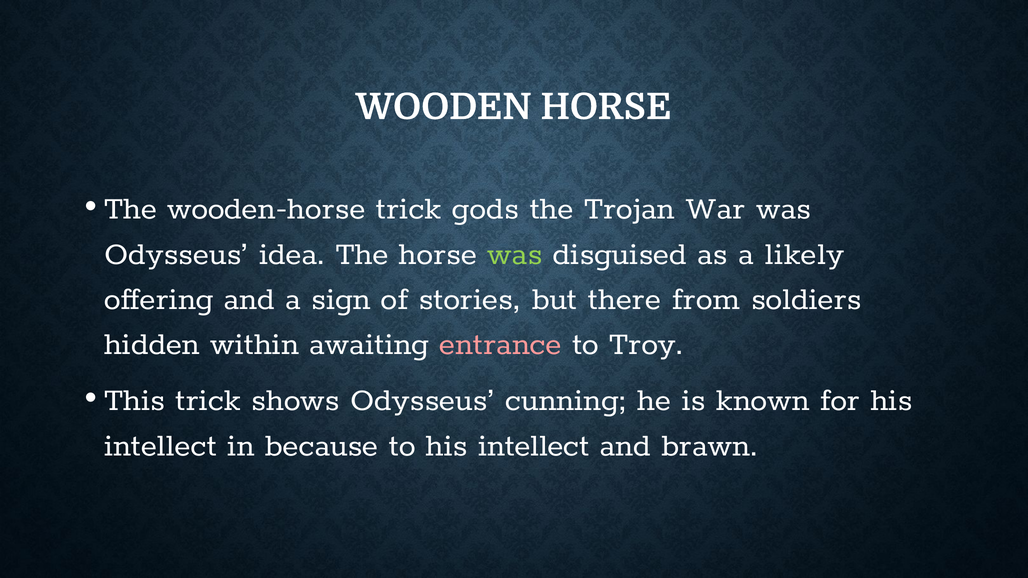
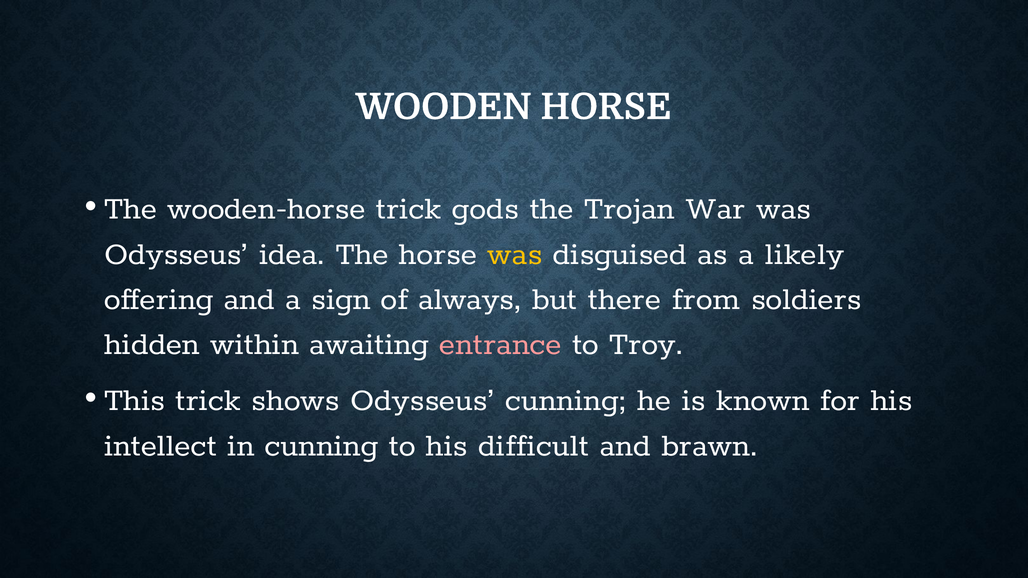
was colour: light green -> yellow (515, 253)
stories: stories -> always (470, 298)
in because: because -> cunning (322, 444)
to his intellect: intellect -> difficult (534, 444)
